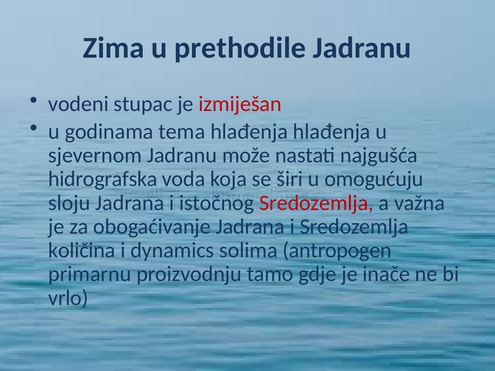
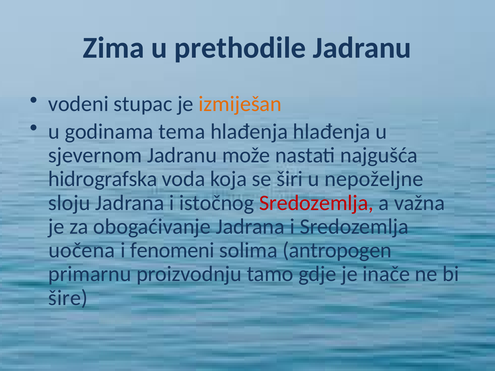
izmiješan colour: red -> orange (240, 104)
omogućuju: omogućuju -> nepoželjne (374, 179)
količina: količina -> uočena (82, 250)
dynamics: dynamics -> fenomeni (172, 250)
vrlo: vrlo -> šire (68, 298)
